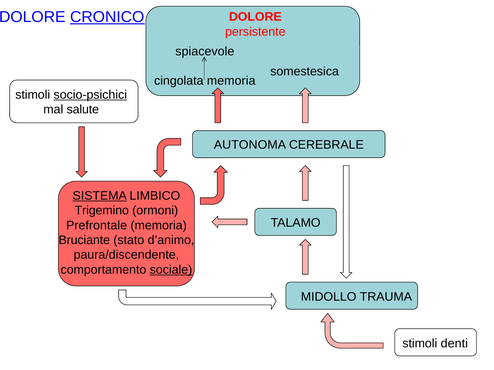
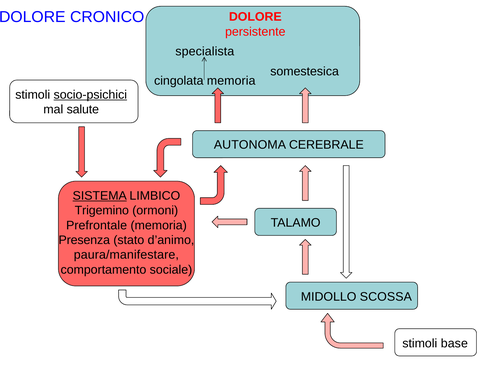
CRONICO underline: present -> none (107, 17)
spiacevole: spiacevole -> specialista (205, 51)
Bruciante: Bruciante -> Presenza (84, 240)
paura/discendente: paura/discendente -> paura/manifestare (126, 255)
sociale underline: present -> none (171, 270)
TRAUMA: TRAUMA -> SCOSSA (386, 297)
denti: denti -> base (454, 344)
